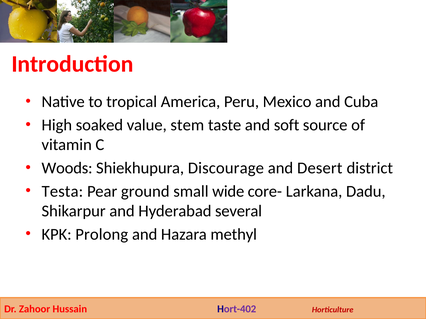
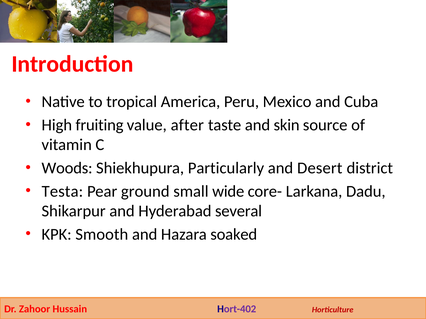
soaked: soaked -> fruiting (100, 125)
stem: stem -> after (187, 125)
soft: soft -> skin (287, 125)
Discourage: Discourage -> Particularly (226, 168)
Prolong: Prolong -> Smooth (102, 235)
methyl: methyl -> soaked (234, 235)
